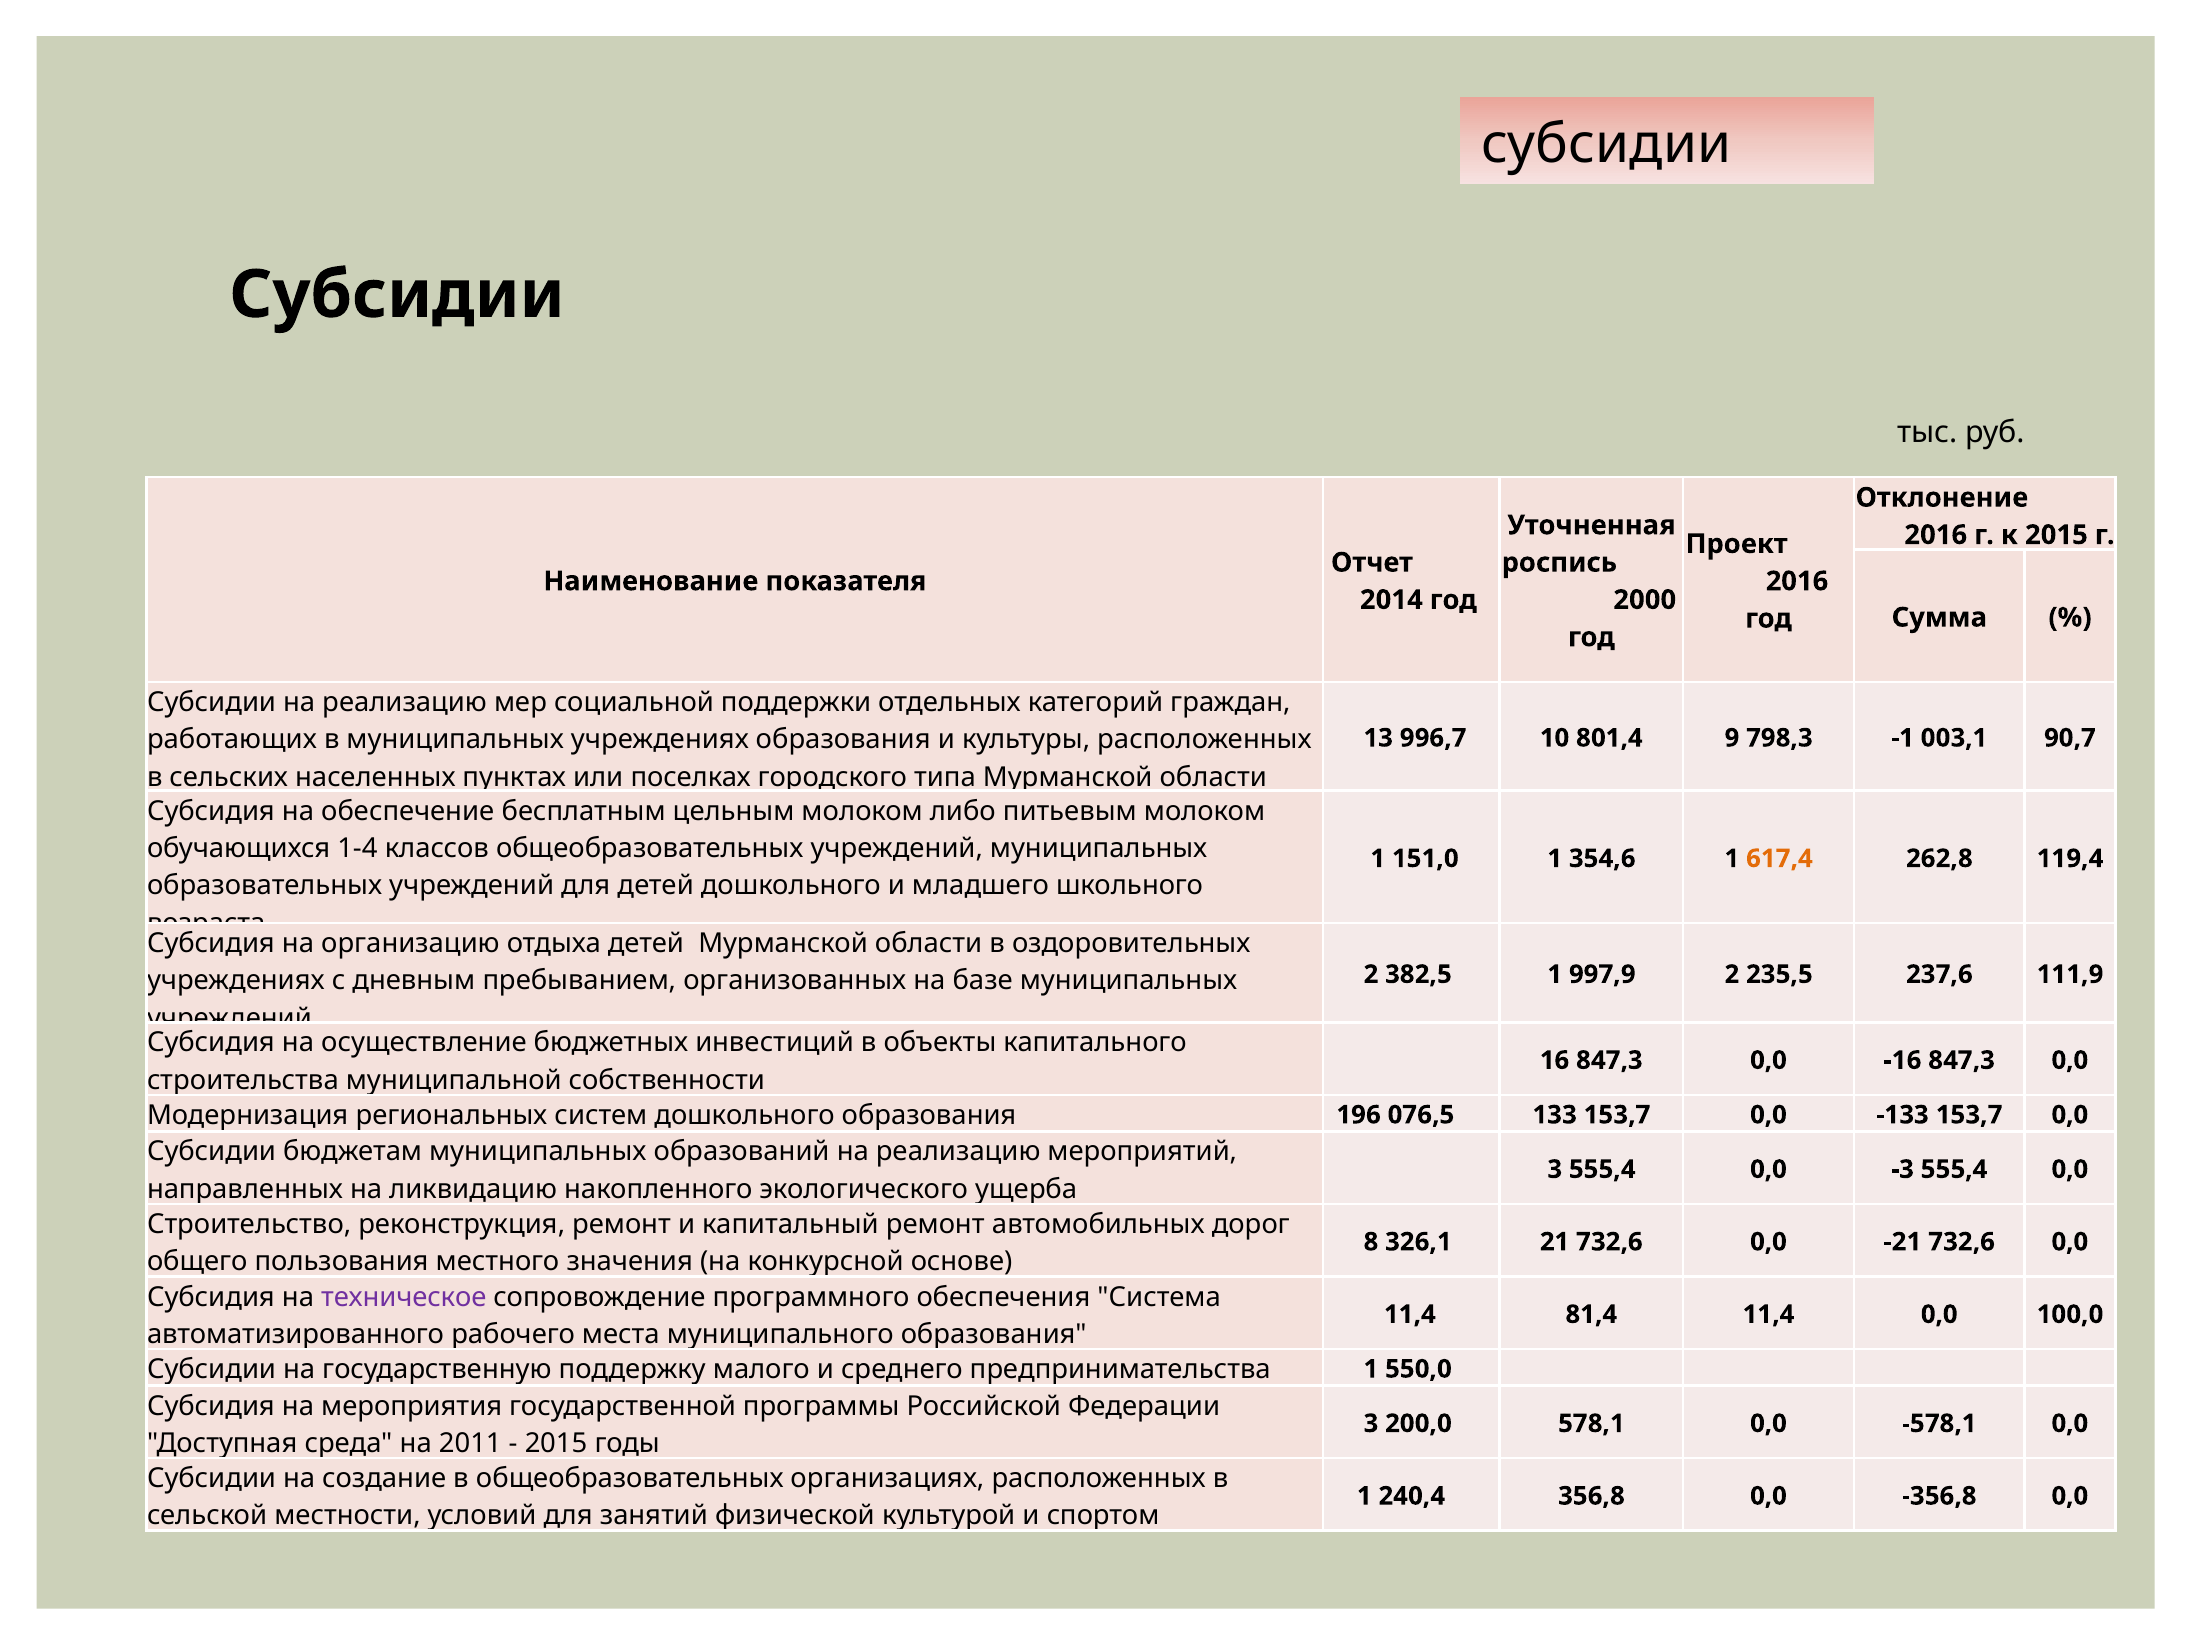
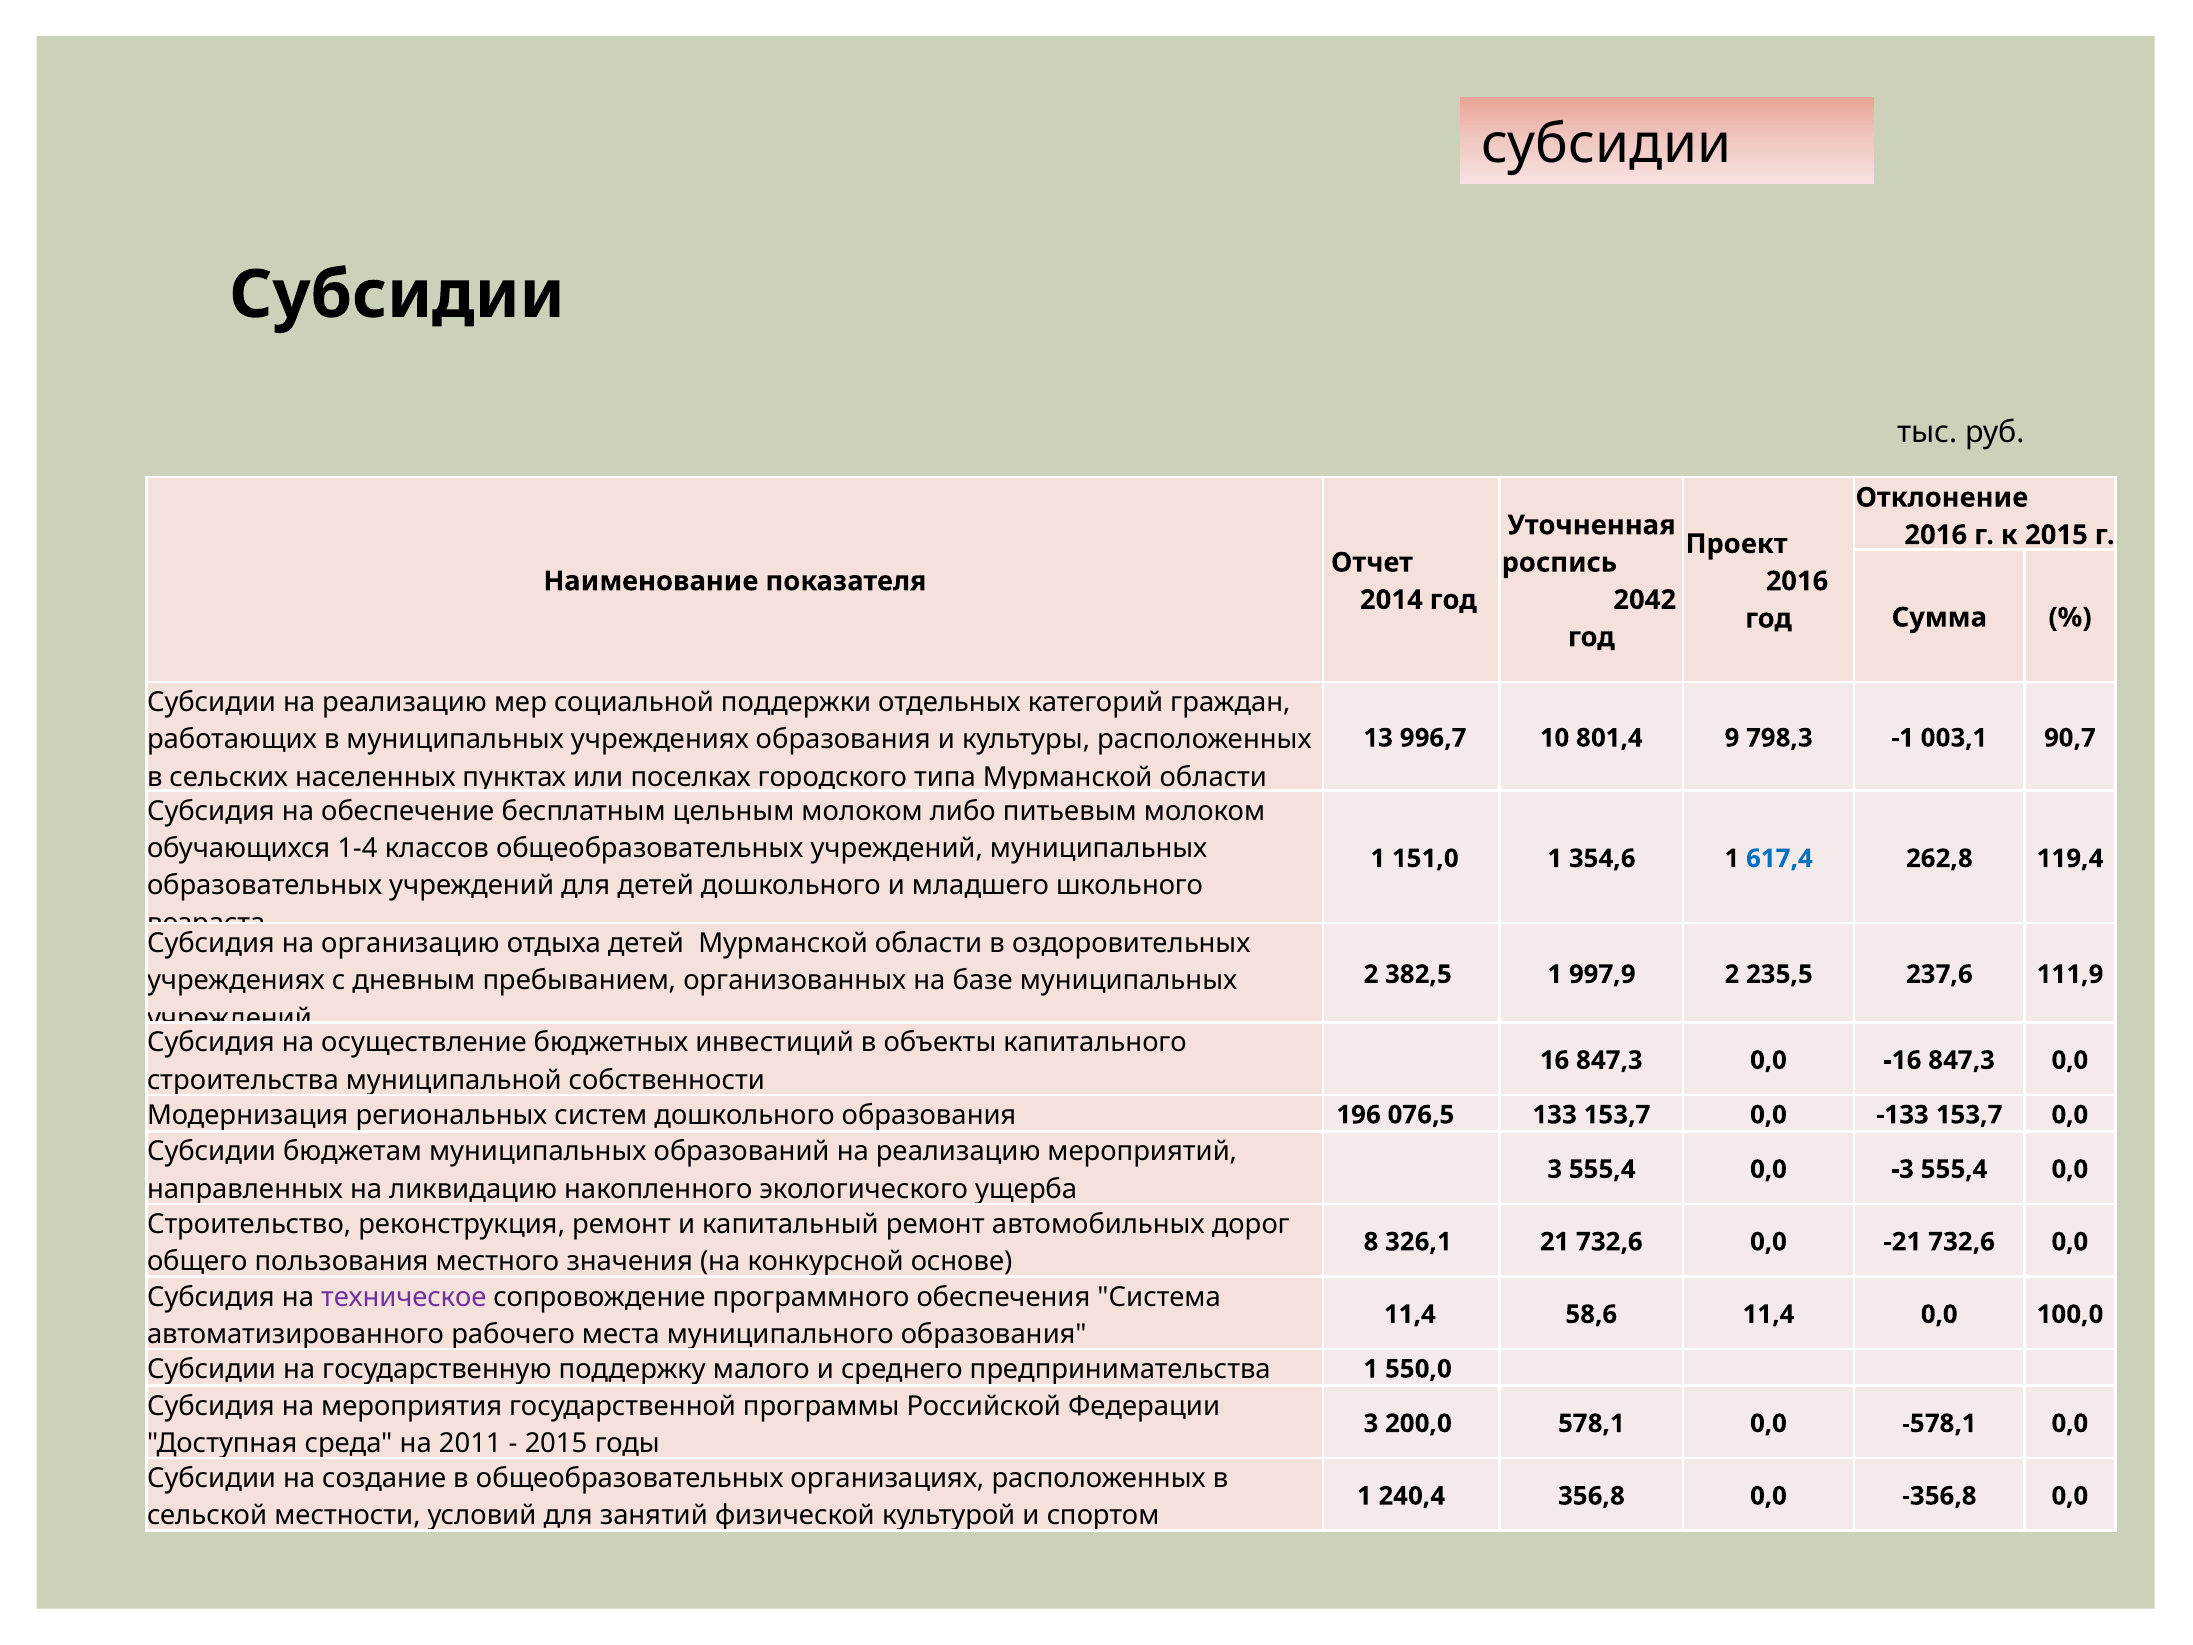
2000: 2000 -> 2042 (1645, 600)
617,4 colour: orange -> blue (1779, 858)
81,4: 81,4 -> 58,6 (1591, 1314)
